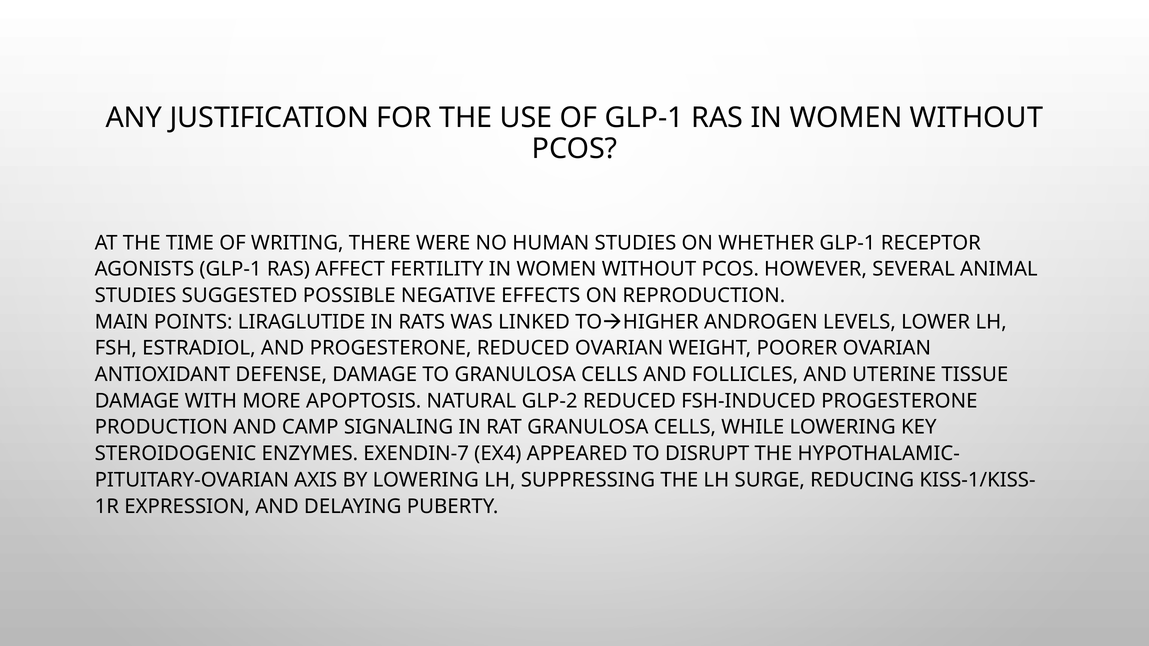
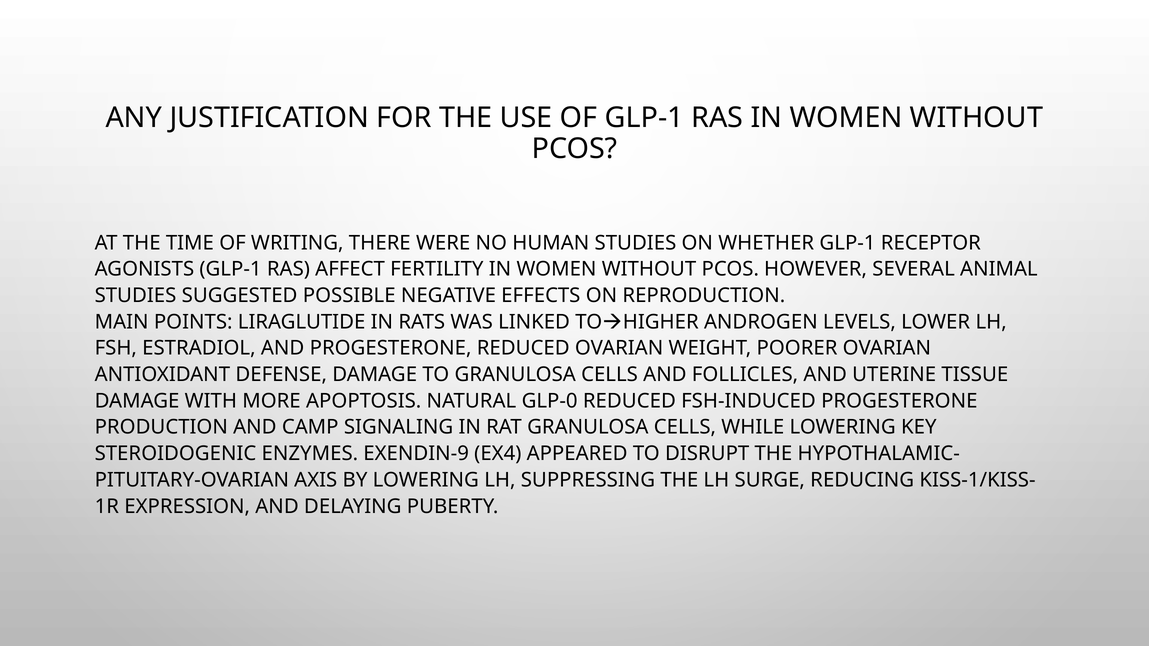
GLP-2: GLP-2 -> GLP-0 (550, 401)
EXENDIN-7: EXENDIN-7 -> EXENDIN-9 (416, 454)
